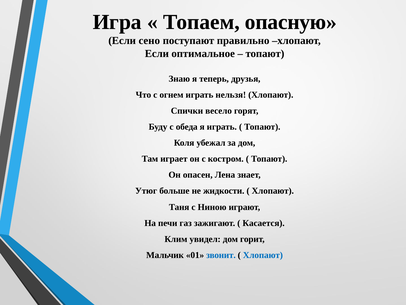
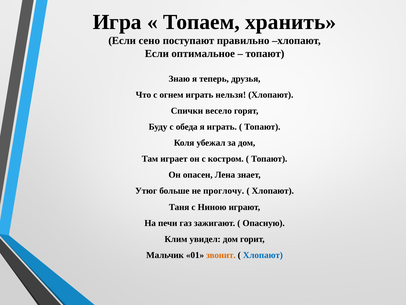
опасную: опасную -> хранить (291, 22)
жидкости: жидкости -> проглочу (224, 191)
Касается: Касается -> Опасную (264, 223)
звонит colour: blue -> orange (221, 255)
